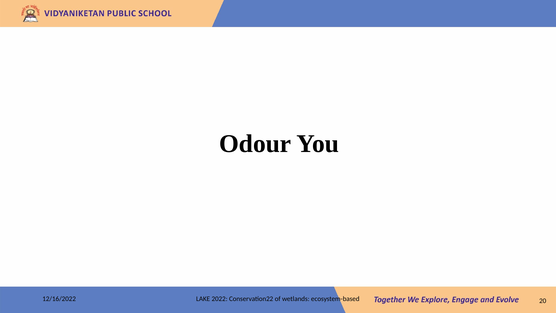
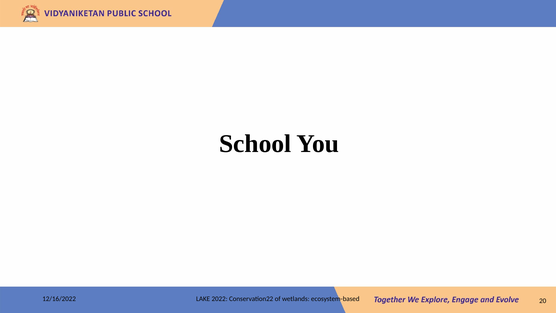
Odour: Odour -> School (255, 144)
